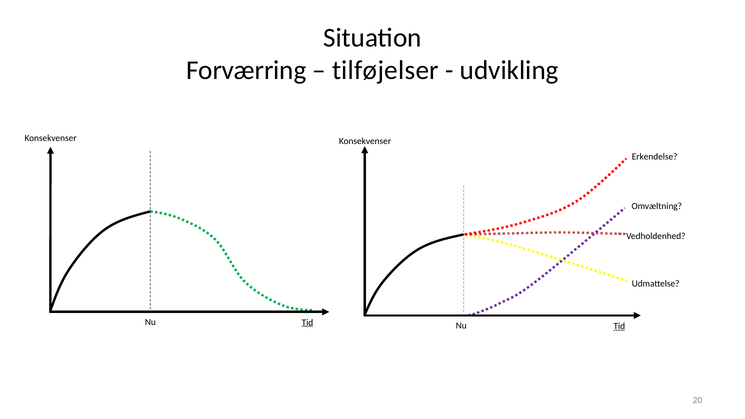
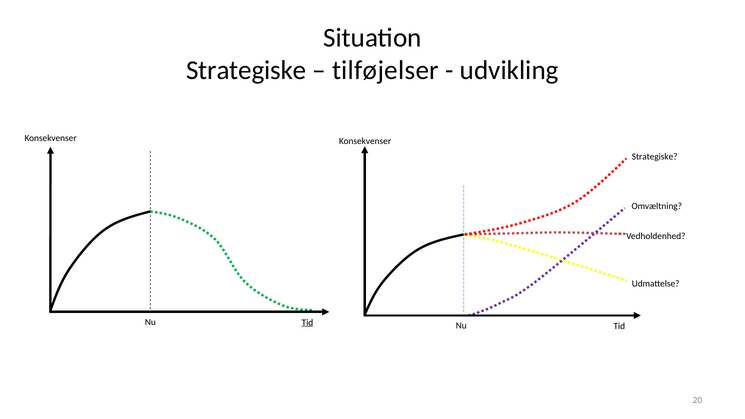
Forværring: Forværring -> Strategiske (246, 70)
Erkendelse: Erkendelse -> Strategiske (655, 157)
Tid underline: present -> none (619, 326)
